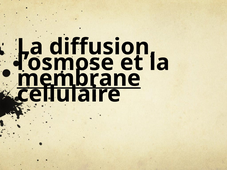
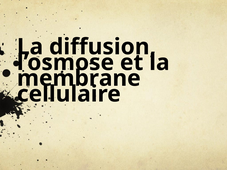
membrane underline: present -> none (79, 78)
